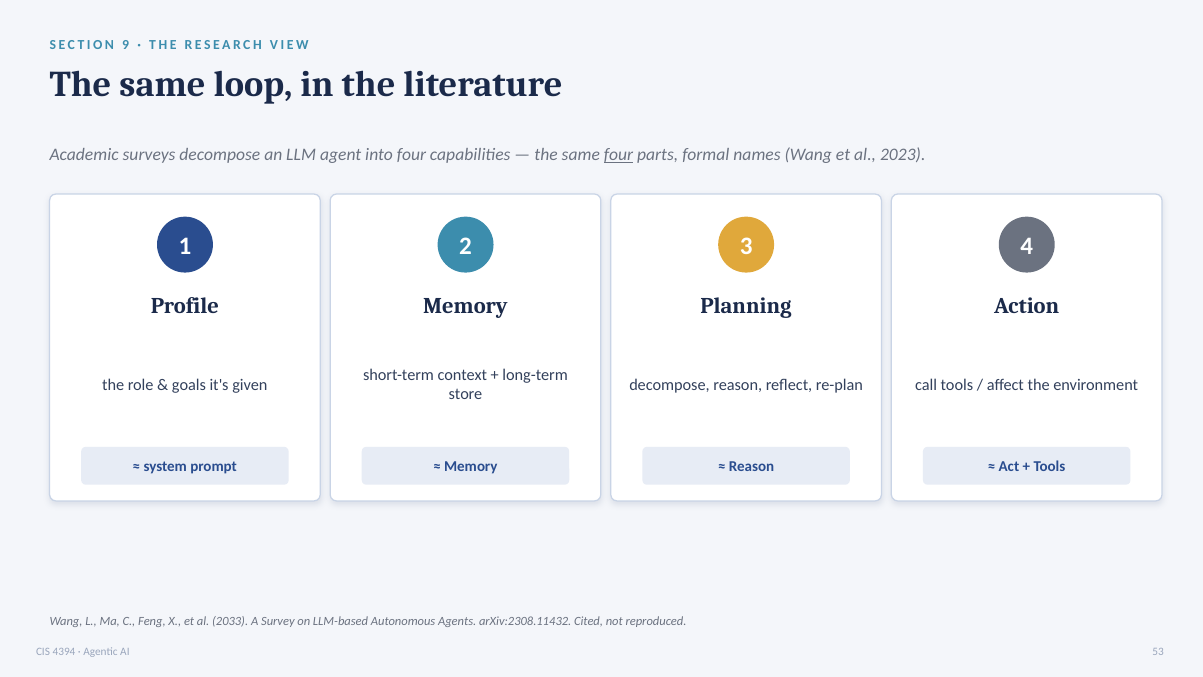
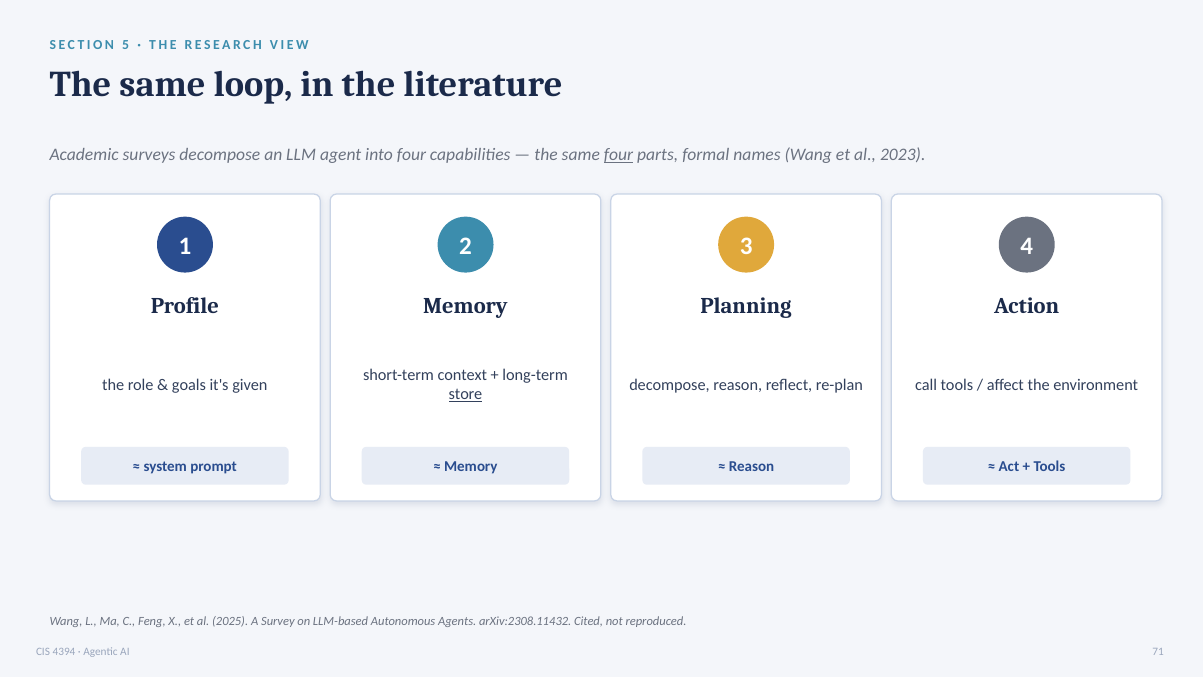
9: 9 -> 5 (126, 45)
store underline: none -> present (466, 394)
2033: 2033 -> 2025 (230, 621)
53: 53 -> 71 (1158, 651)
